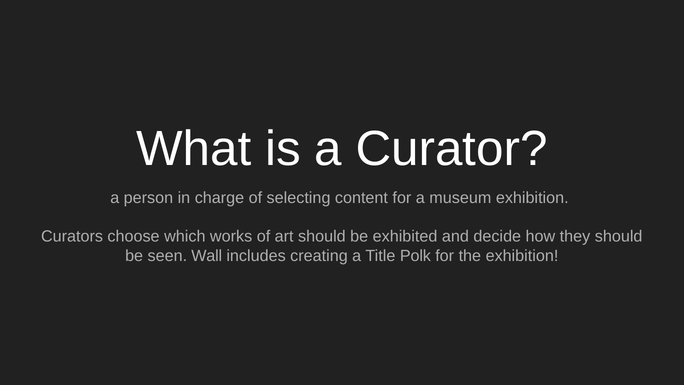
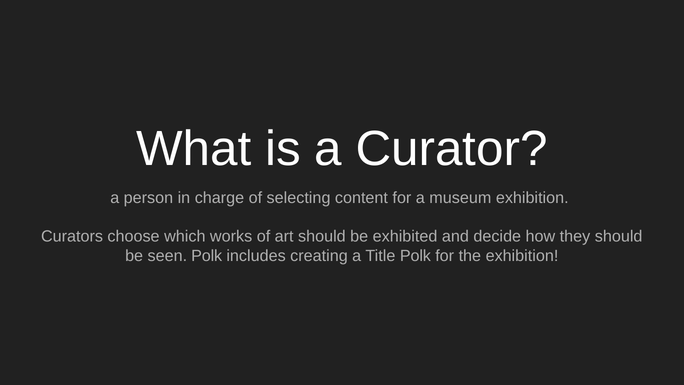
seen Wall: Wall -> Polk (207, 256)
